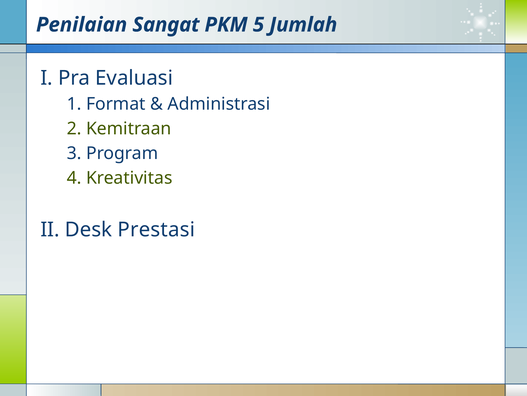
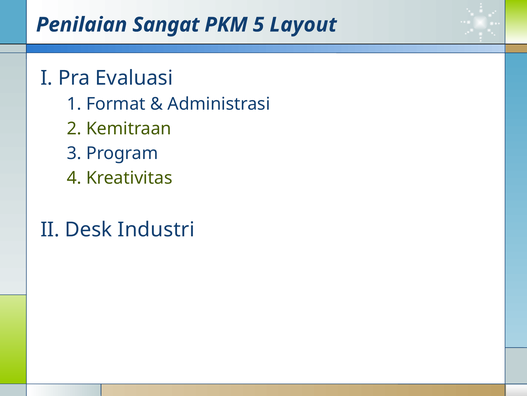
Jumlah: Jumlah -> Layout (303, 25)
Prestasi: Prestasi -> Industri (156, 229)
